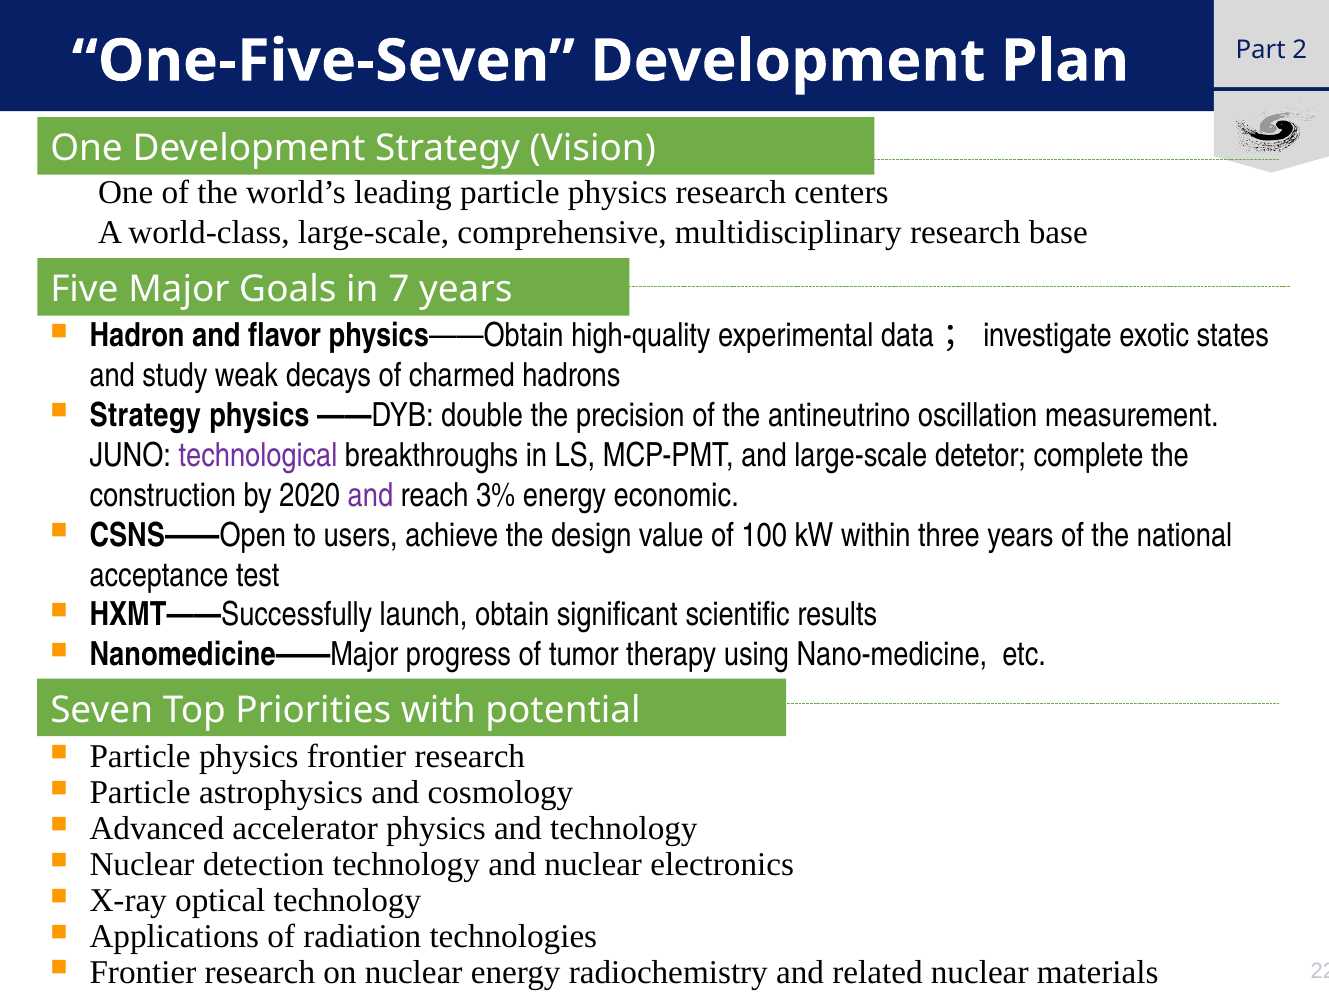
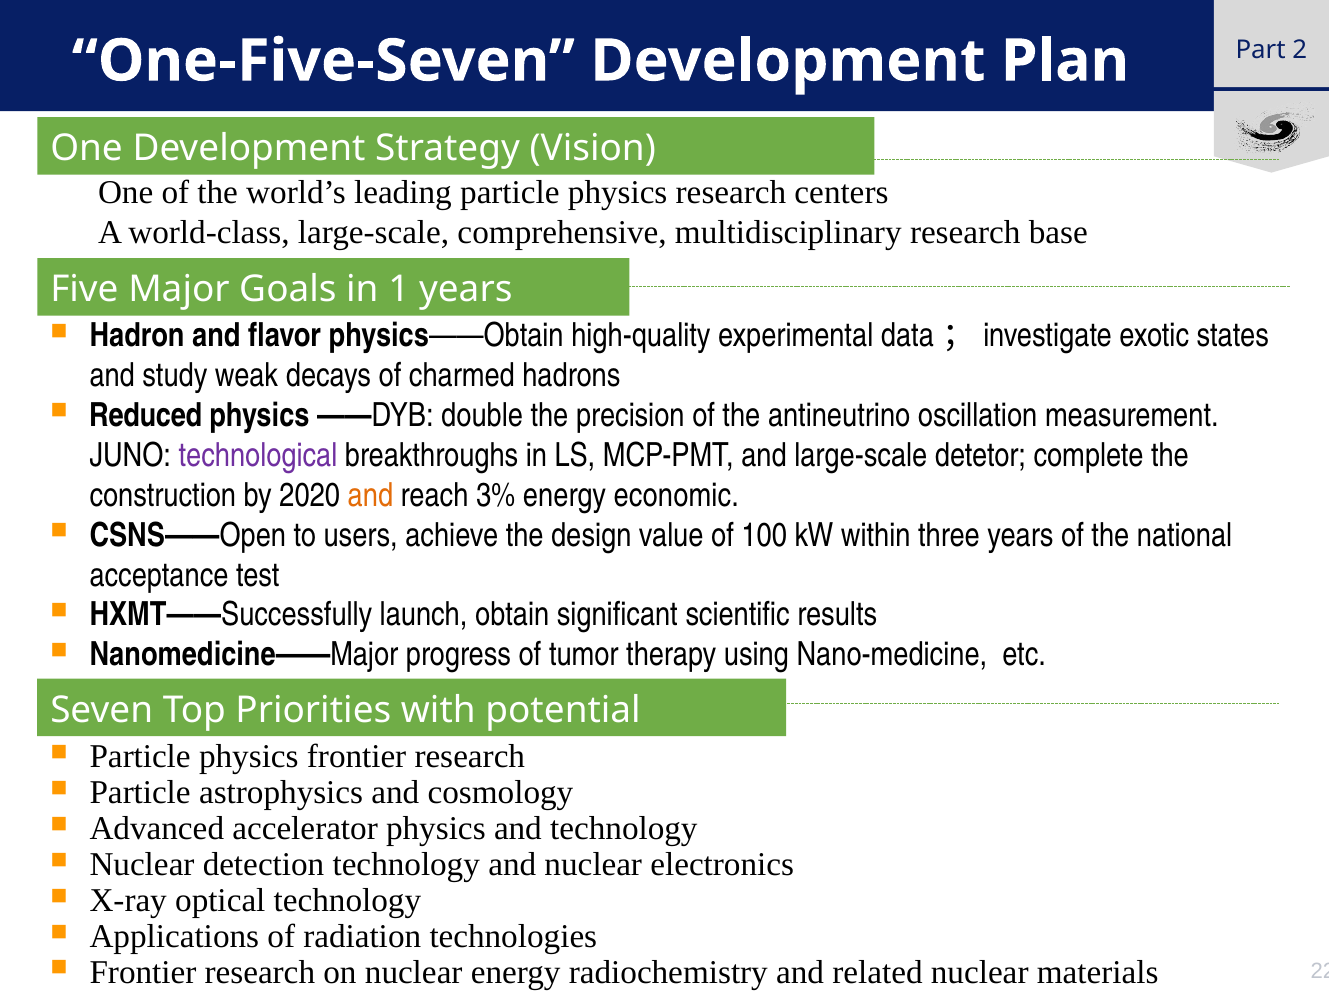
7: 7 -> 1 (399, 289)
Strategy: Strategy -> Reduced (146, 415)
and colour: purple -> orange (370, 495)
